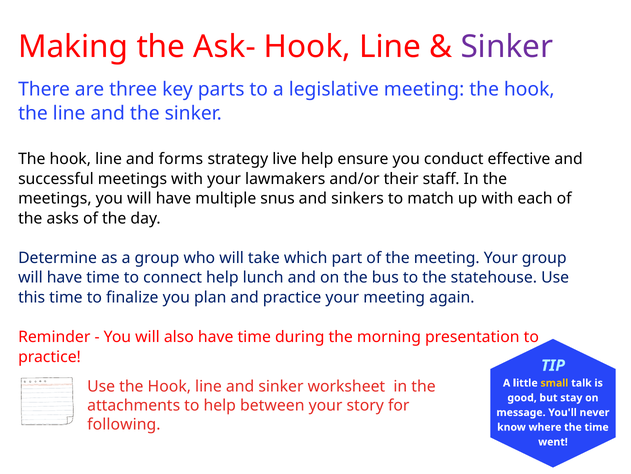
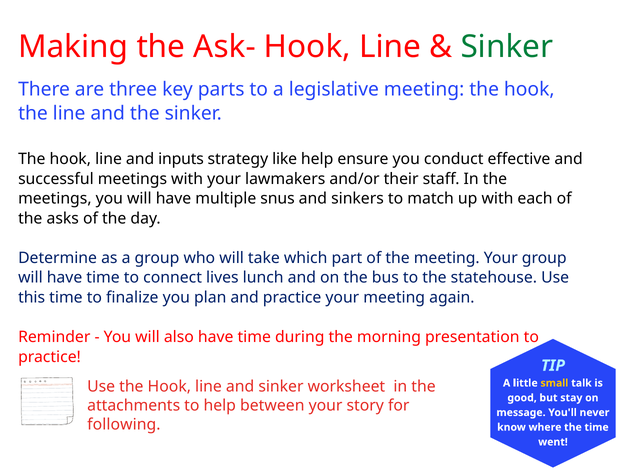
Sinker colour: purple -> green (507, 47)
forms: forms -> inputs (181, 159)
live: live -> like (285, 159)
connect help: help -> lives (222, 277)
